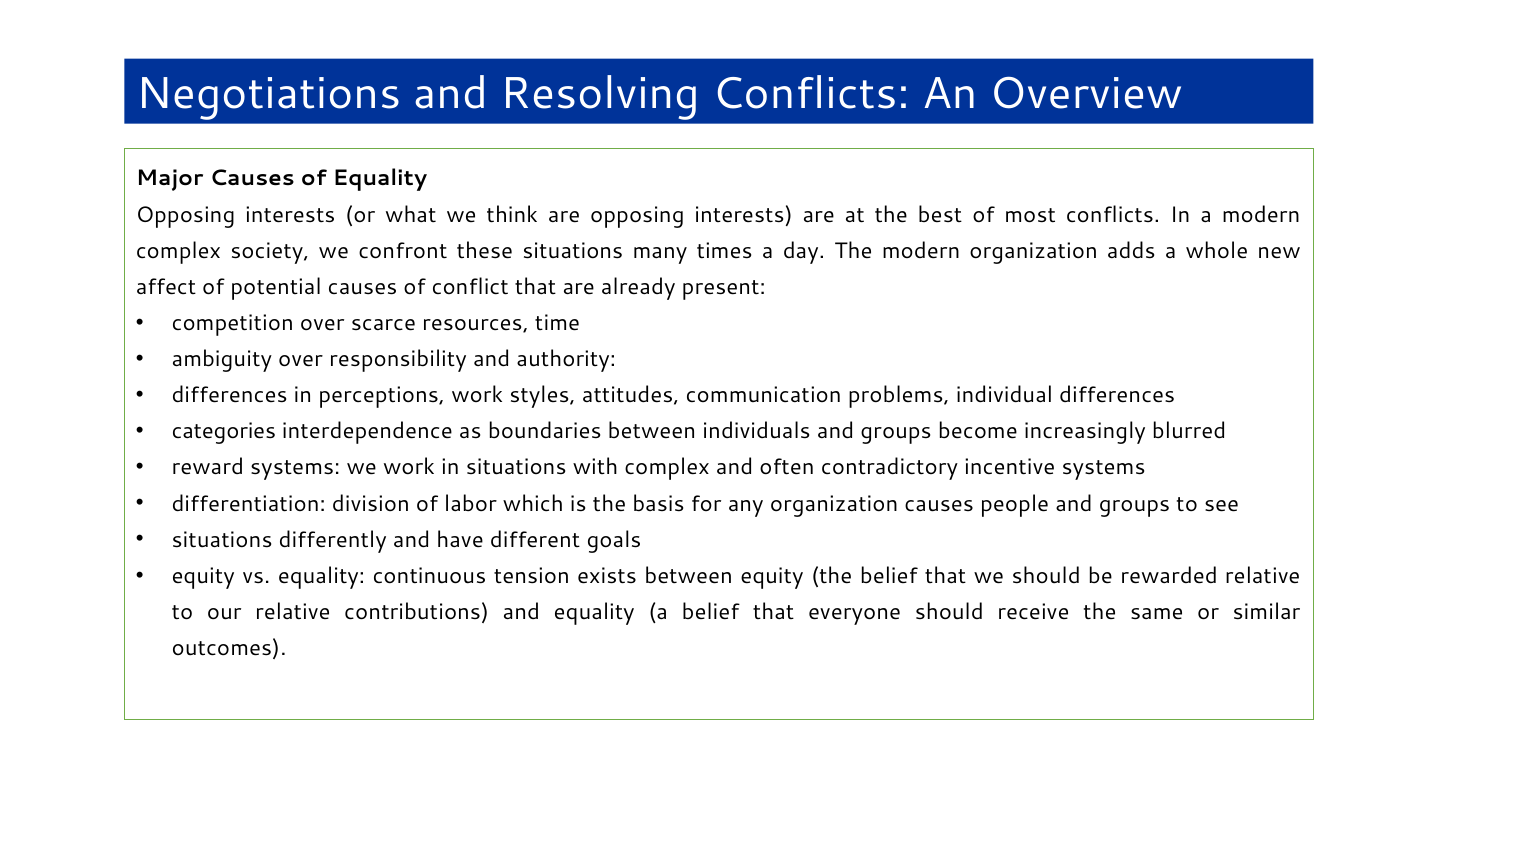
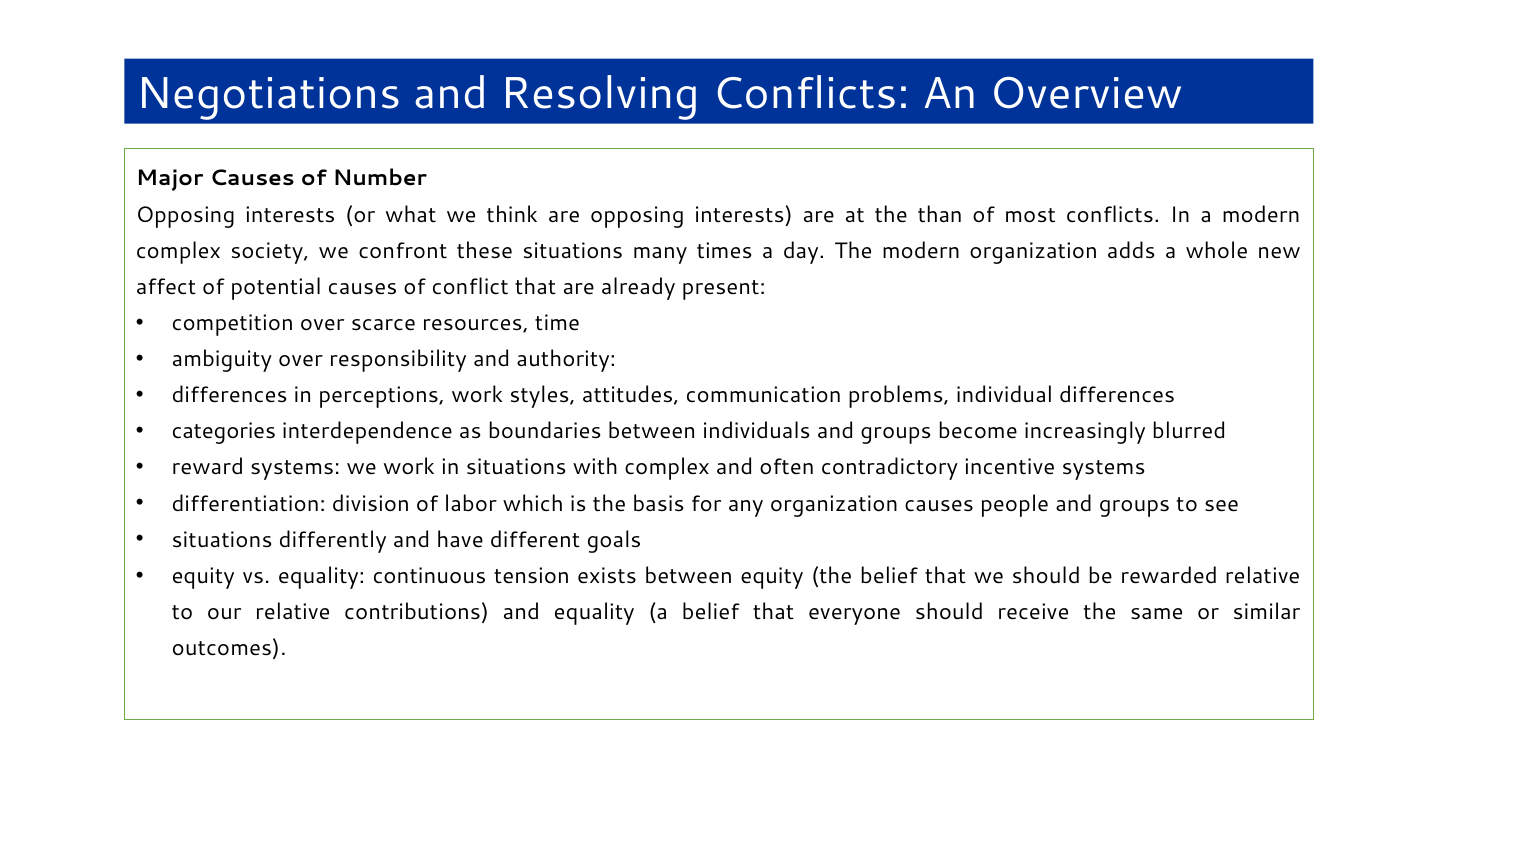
of Equality: Equality -> Number (380, 179)
best: best -> than (940, 215)
